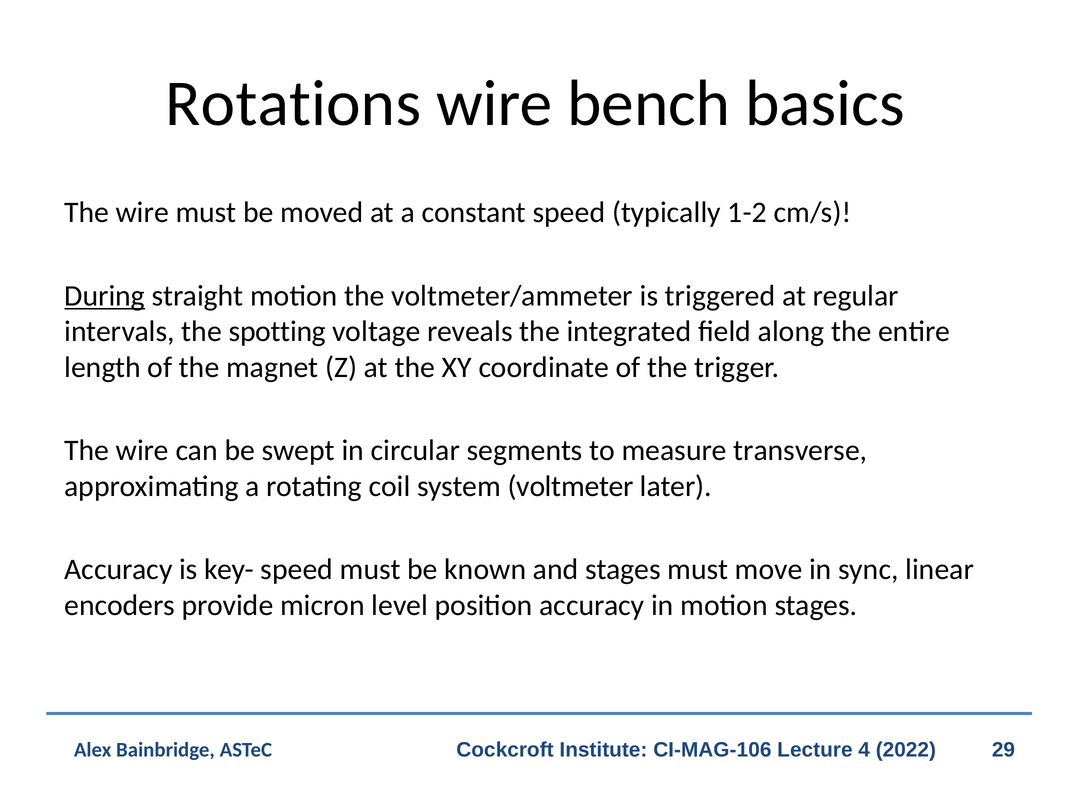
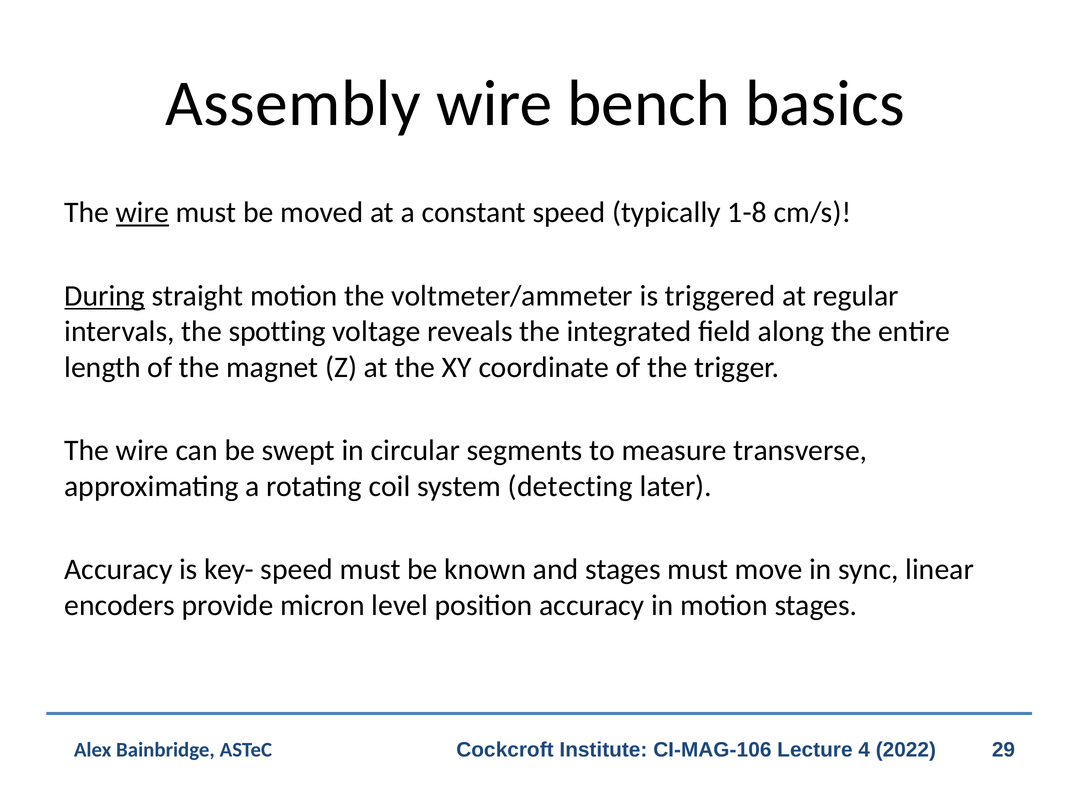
Rotations: Rotations -> Assembly (293, 104)
wire underline: none -> present (142, 213)
1-2: 1-2 -> 1-8 (747, 213)
voltmeter: voltmeter -> detecting (570, 487)
